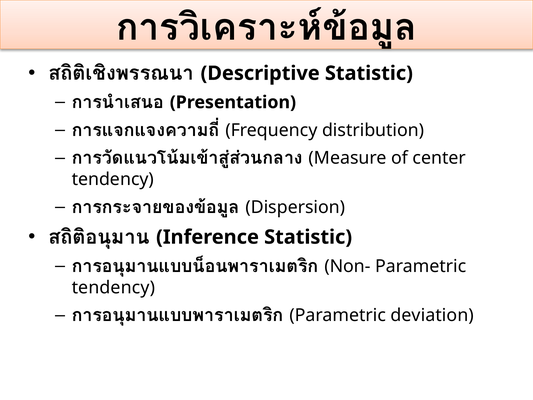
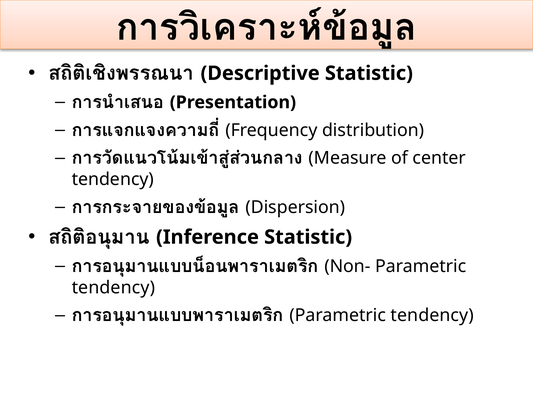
deviation: deviation -> tendency (432, 315)
